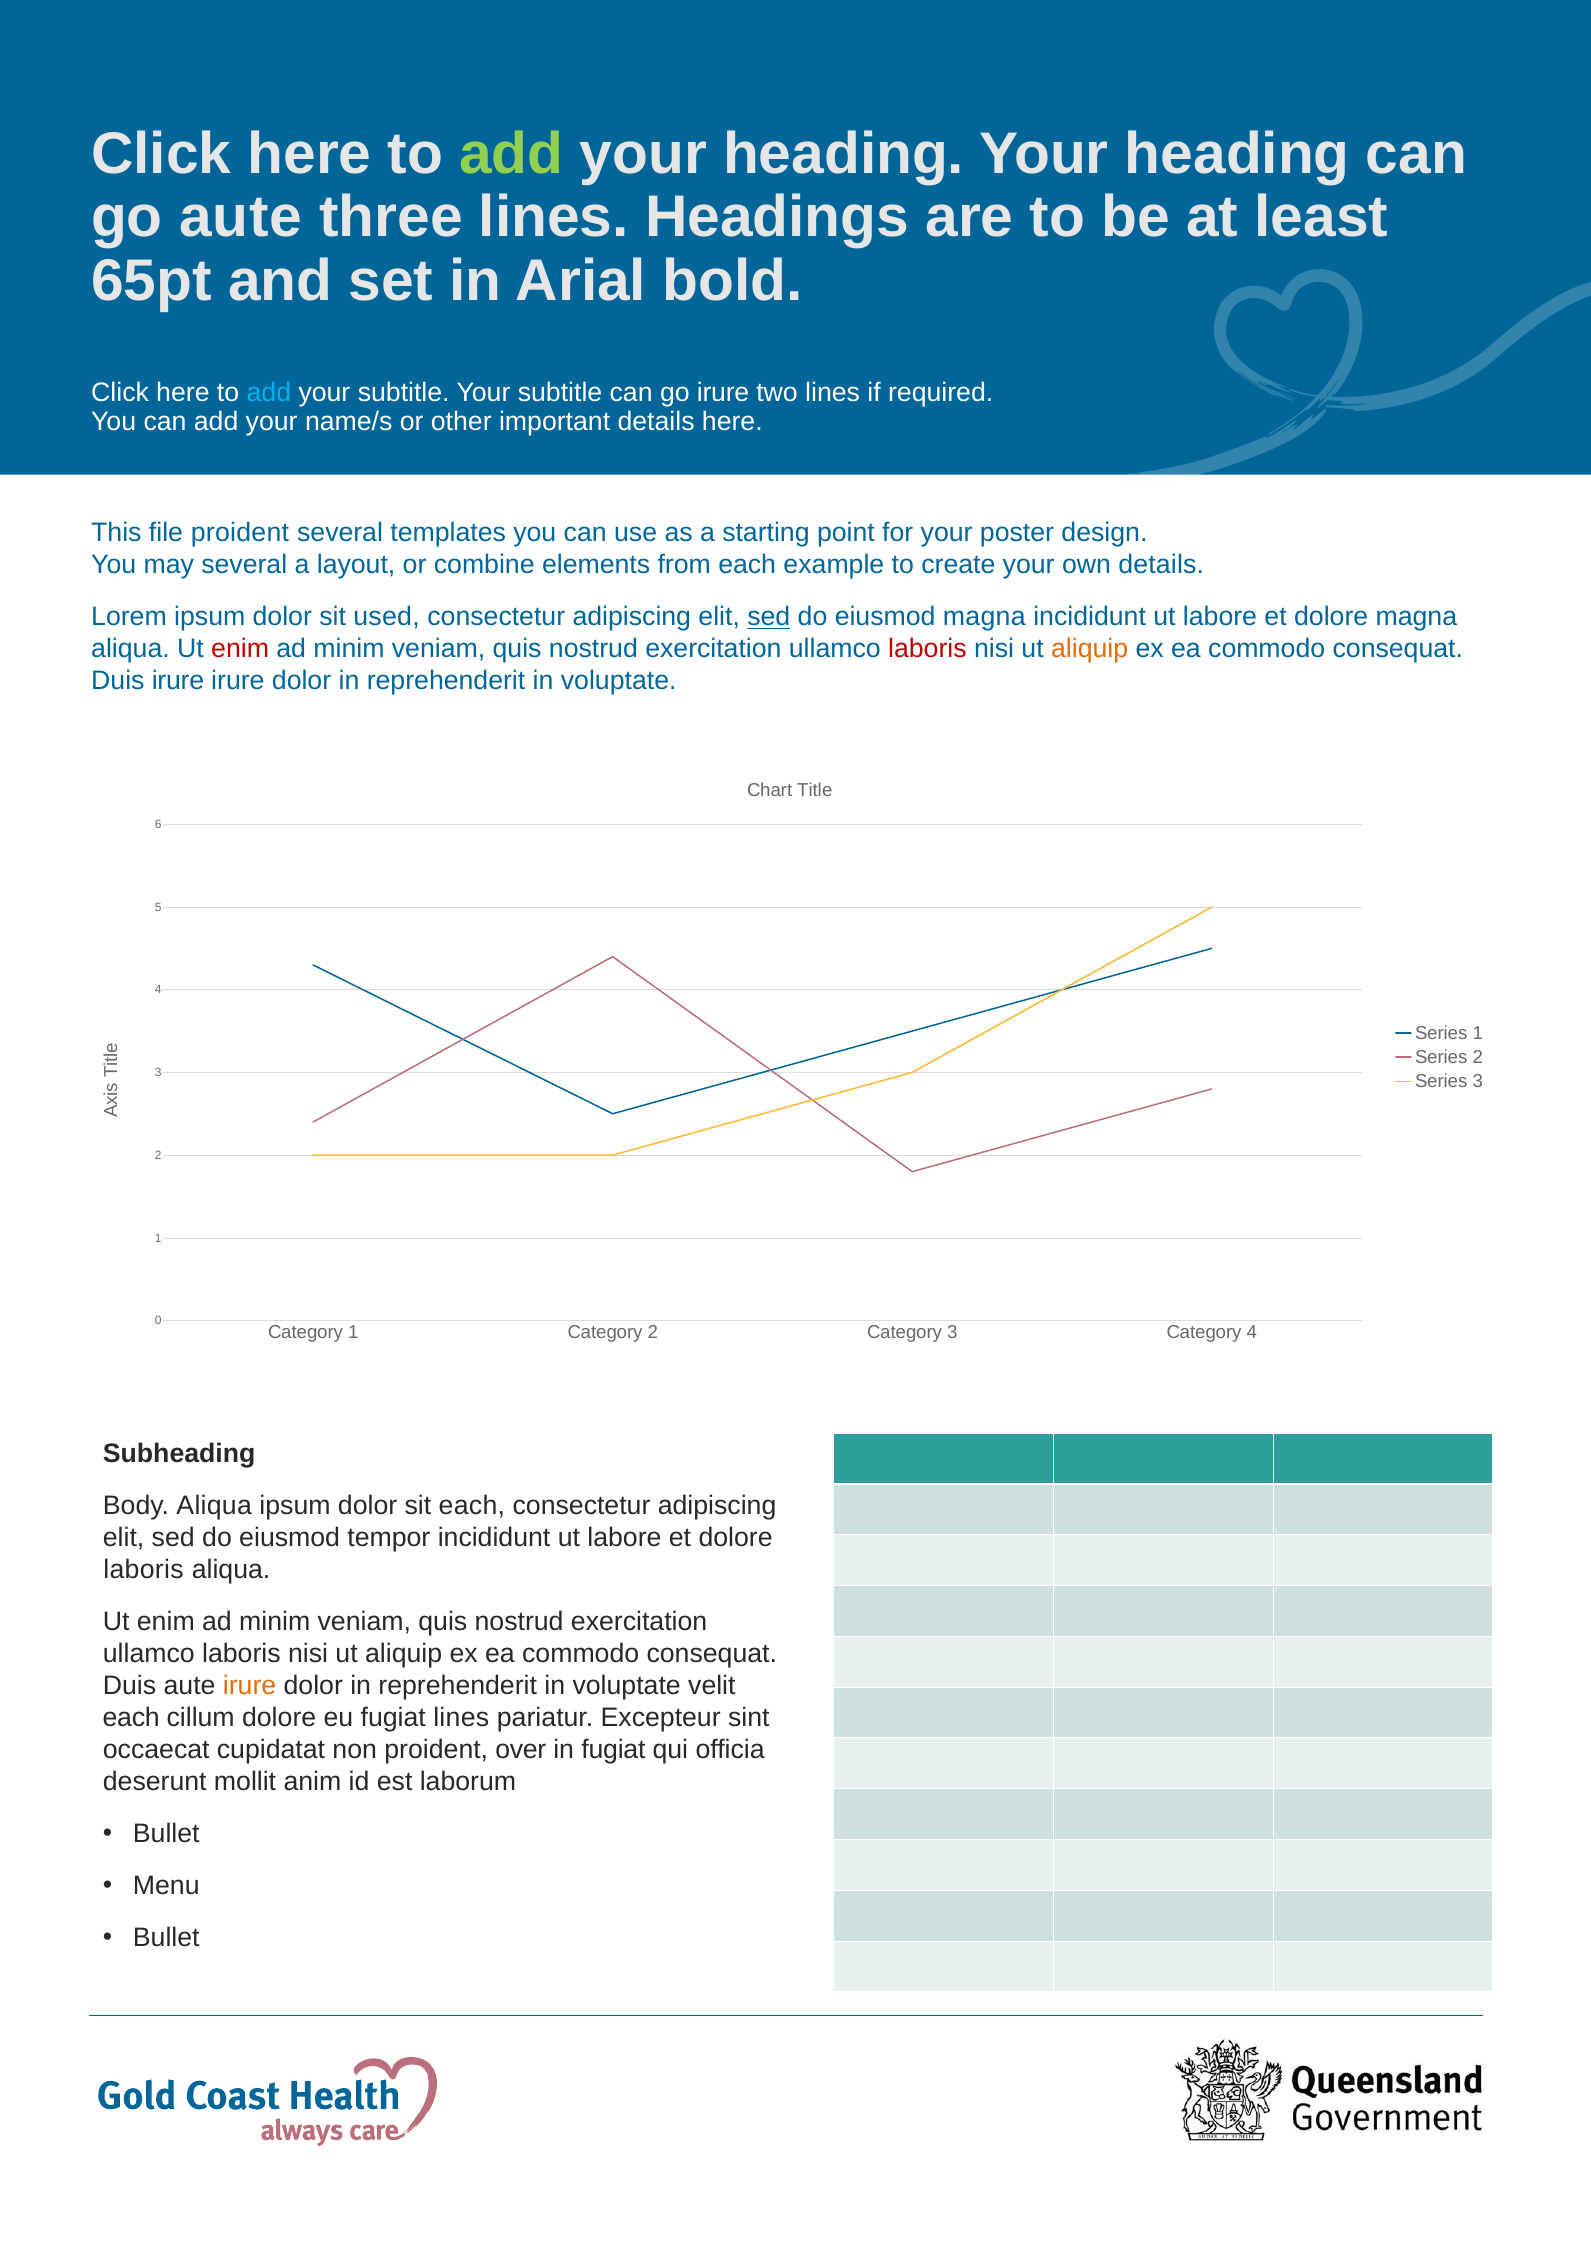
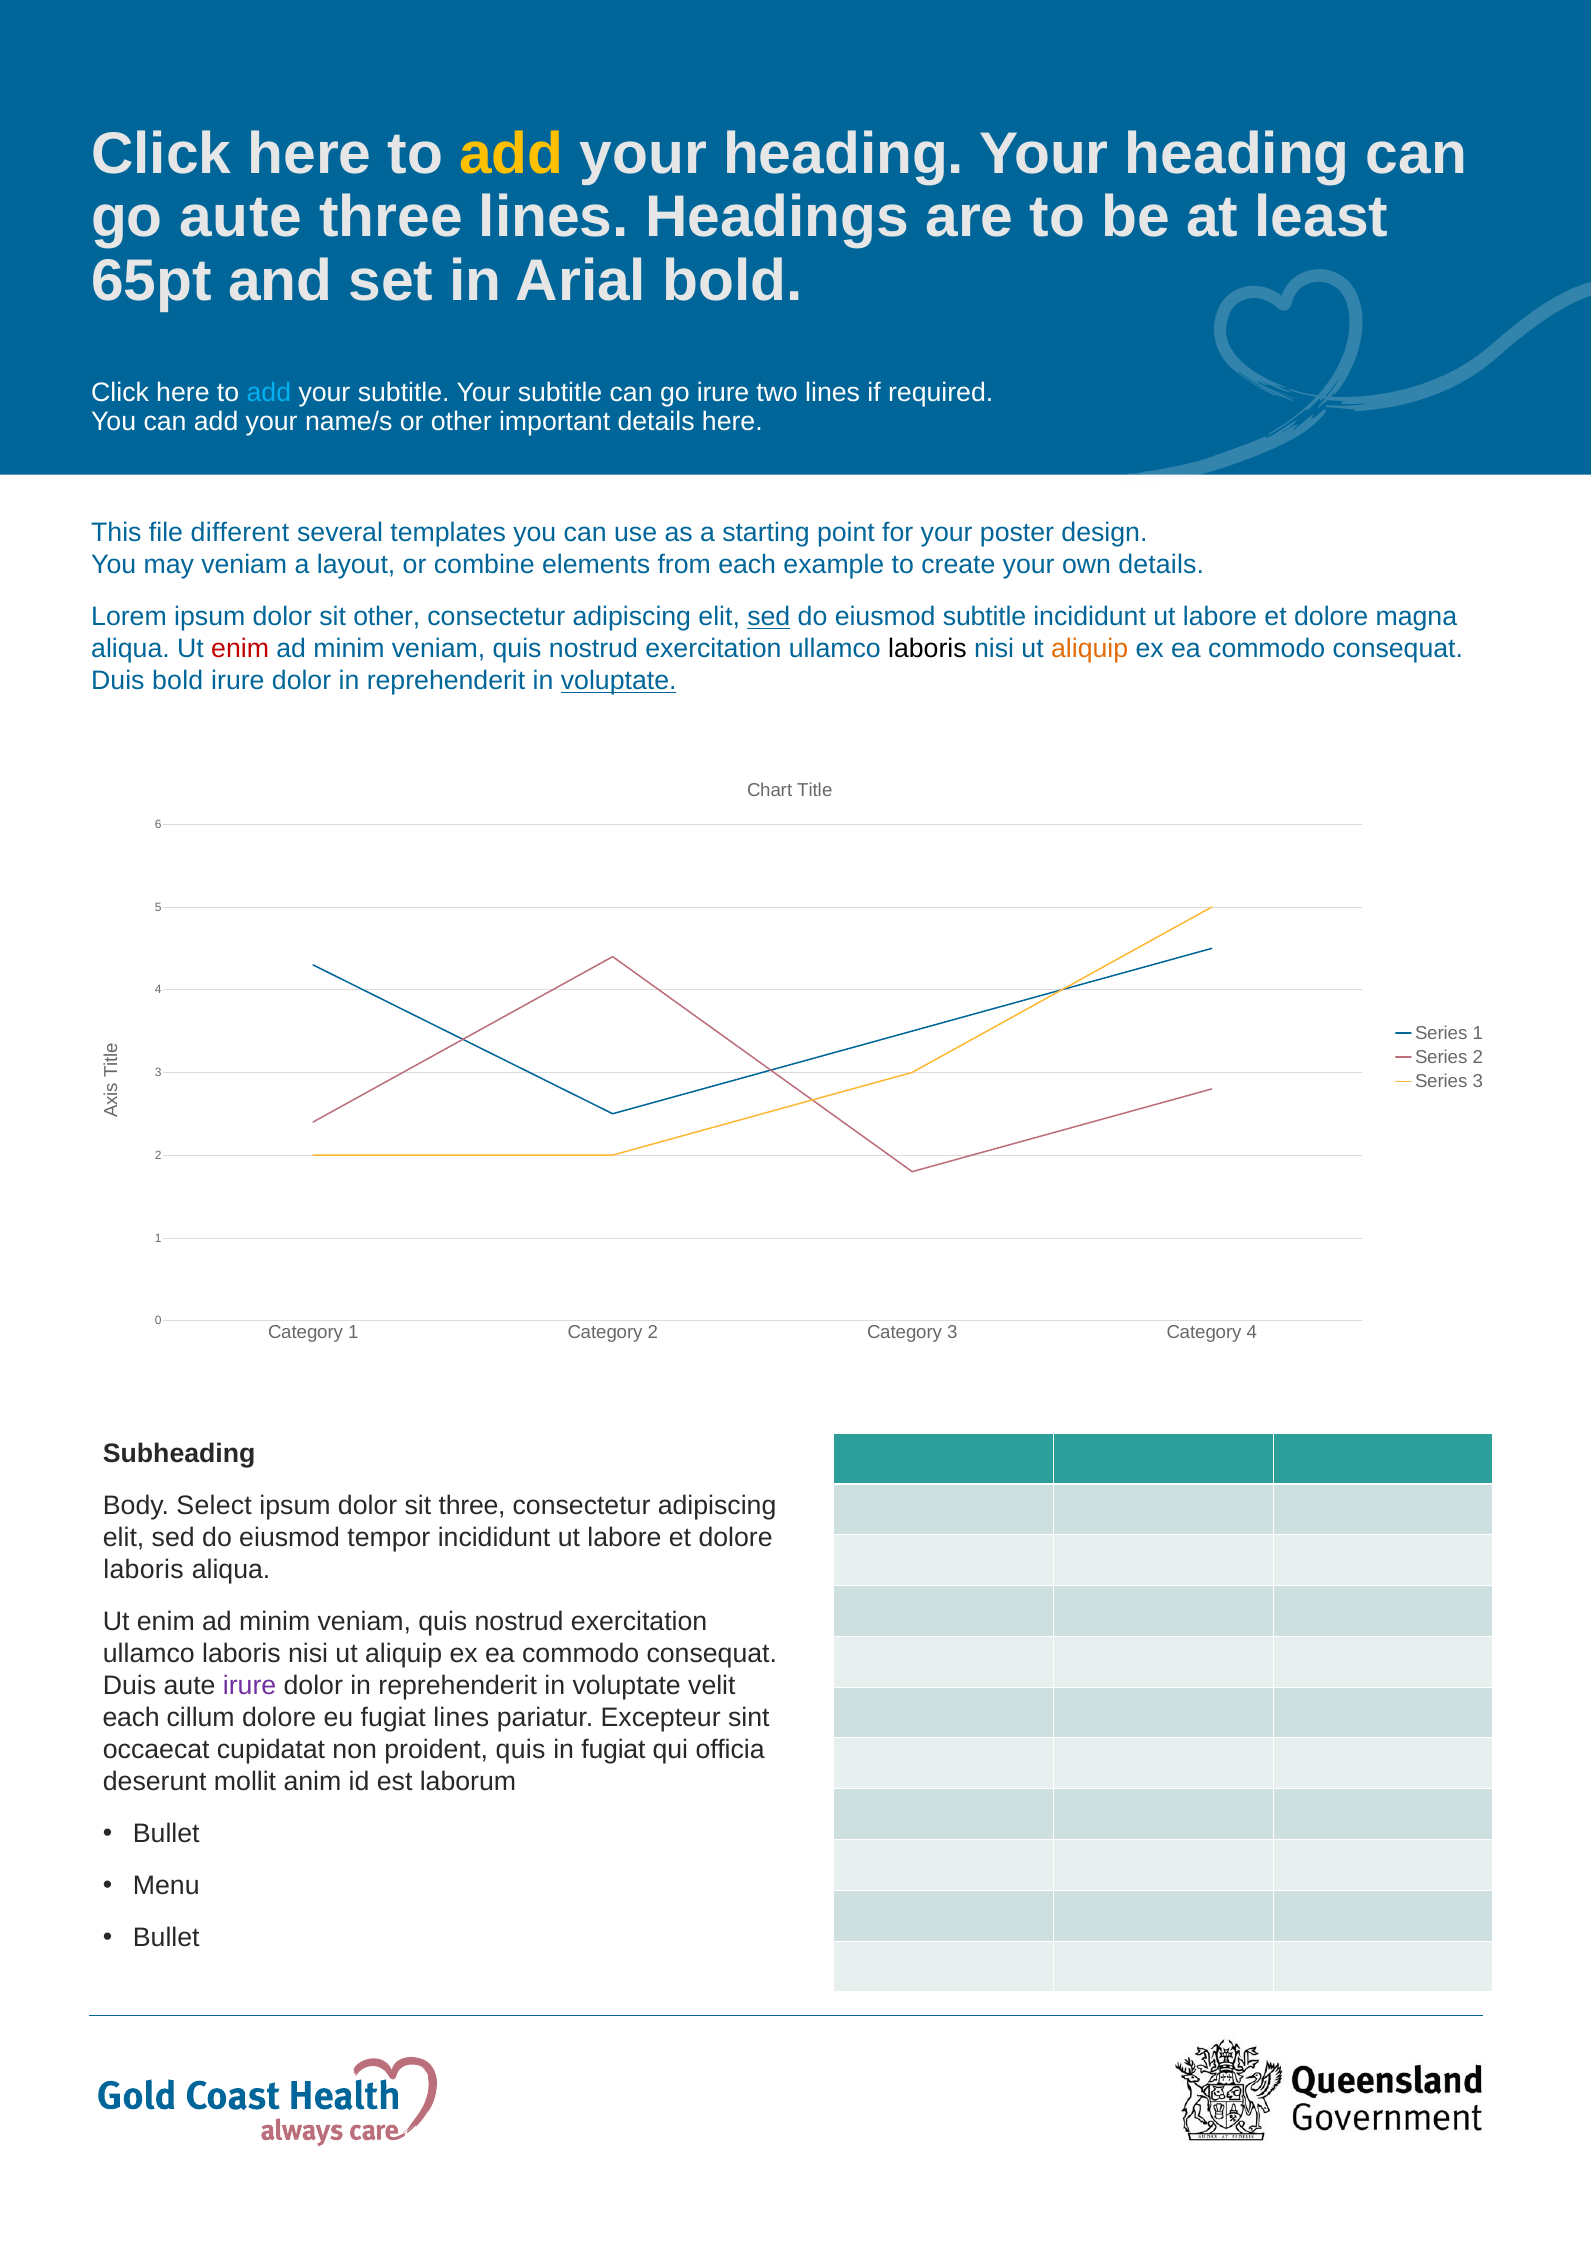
add colour: light green -> yellow (511, 154)
file proident: proident -> different (240, 533)
may several: several -> veniam (244, 565)
sit used: used -> other (387, 617)
eiusmod magna: magna -> subtitle (985, 617)
laboris colour: red -> black (927, 649)
Duis irure: irure -> bold (178, 681)
voluptate underline: none -> present (619, 681)
Body Aliqua: Aliqua -> Select (214, 1505)
sit each: each -> three (472, 1505)
irure colour: orange -> purple (250, 1685)
proident over: over -> quis (521, 1749)
